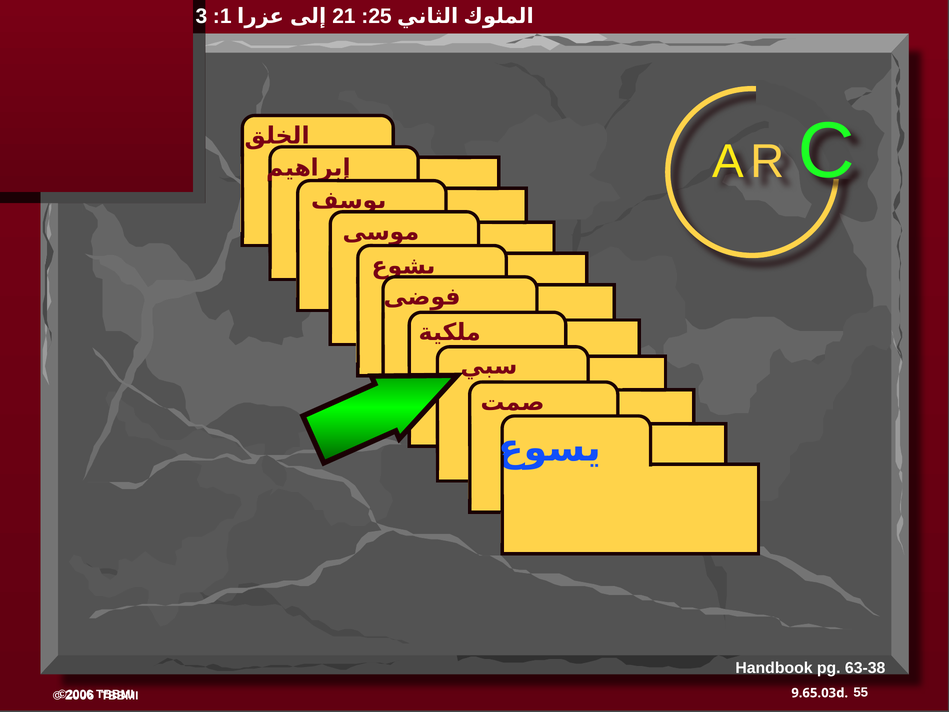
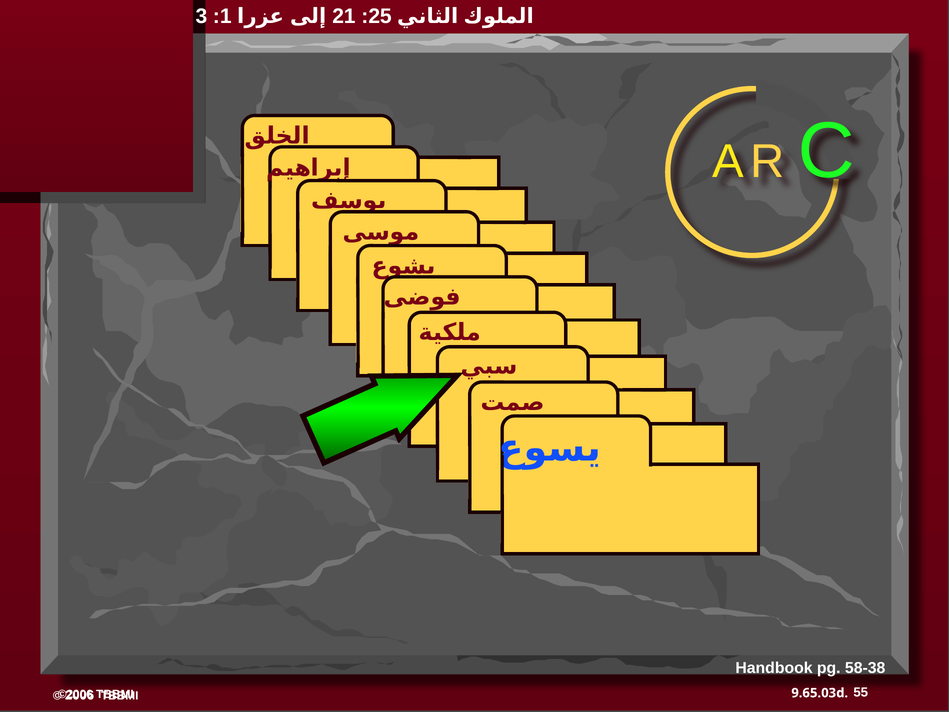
63-38: 63-38 -> 58-38 (865, 668)
